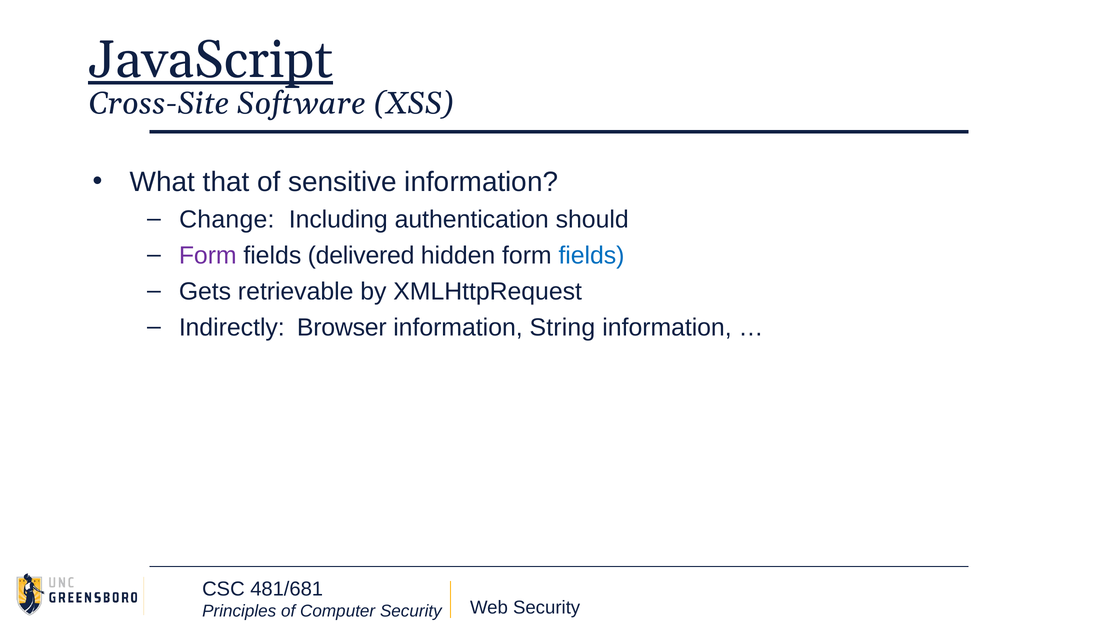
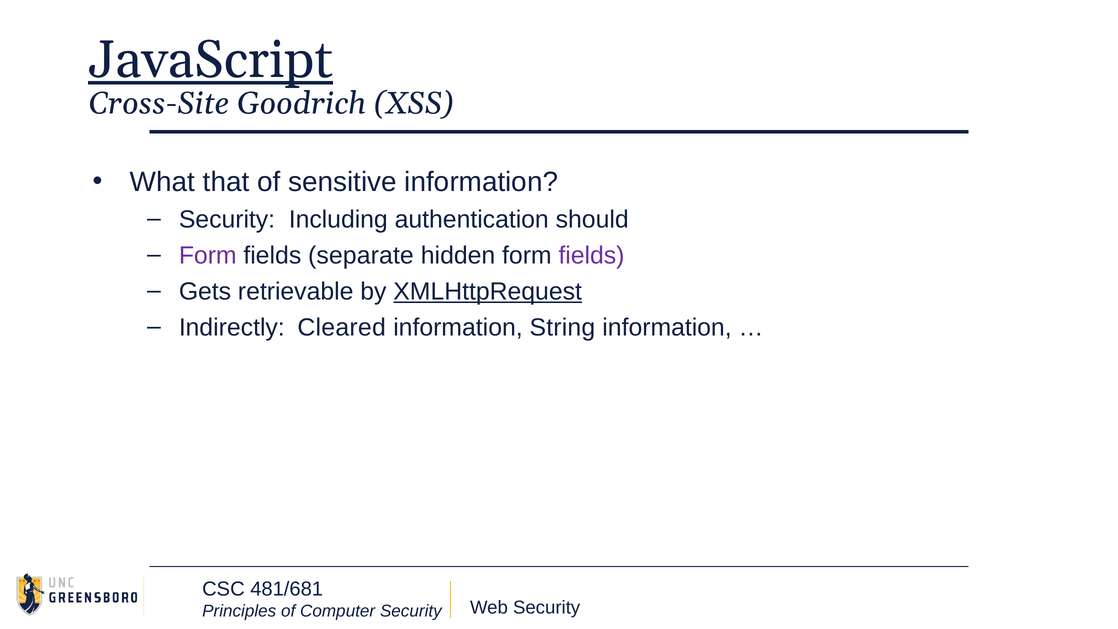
Software: Software -> Goodrich (302, 103)
Change: Change -> Security (227, 220)
delivered: delivered -> separate (361, 256)
fields colour: blue -> purple (591, 256)
XMLHttpRequest underline: none -> present (488, 292)
Browser: Browser -> Cleared (342, 328)
